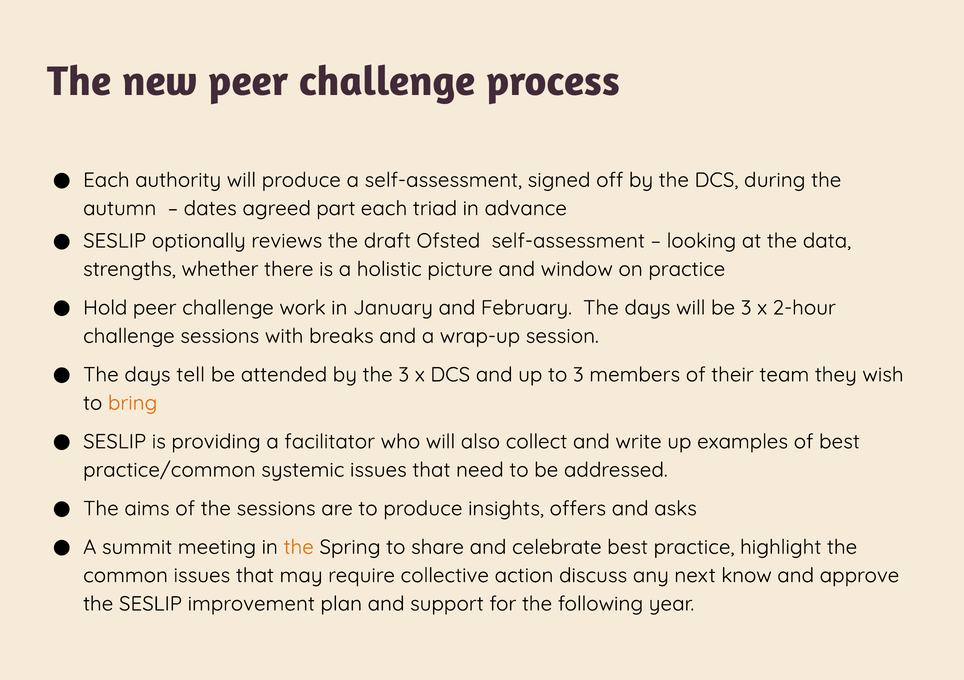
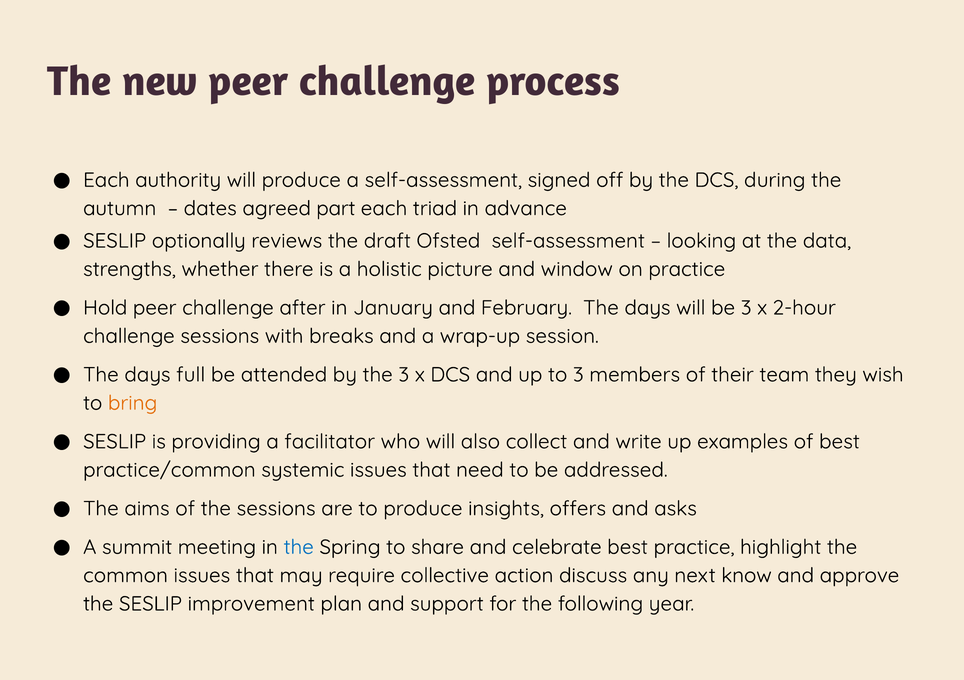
work: work -> after (302, 308)
tell: tell -> full (191, 375)
the colour: orange -> blue (299, 548)
